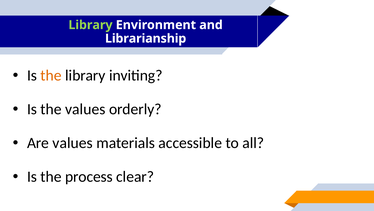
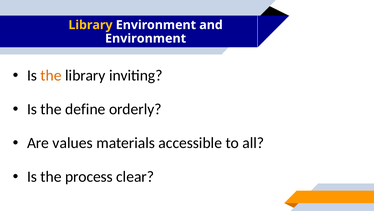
Library colour: light green -> yellow (90, 25)
Librarianship: Librarianship -> Environment (146, 38)
the values: values -> define (85, 109)
